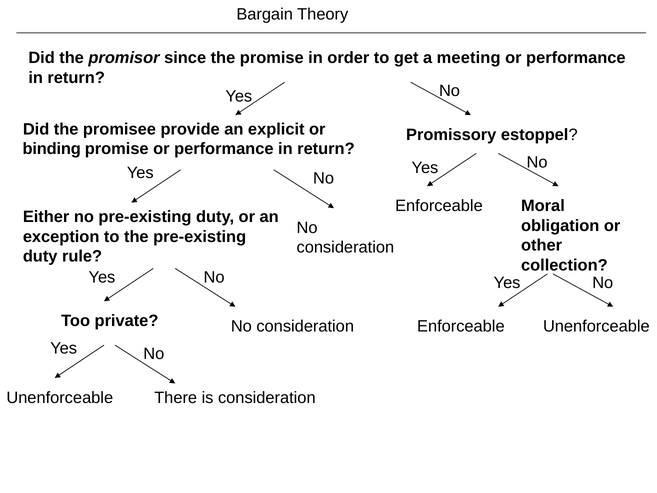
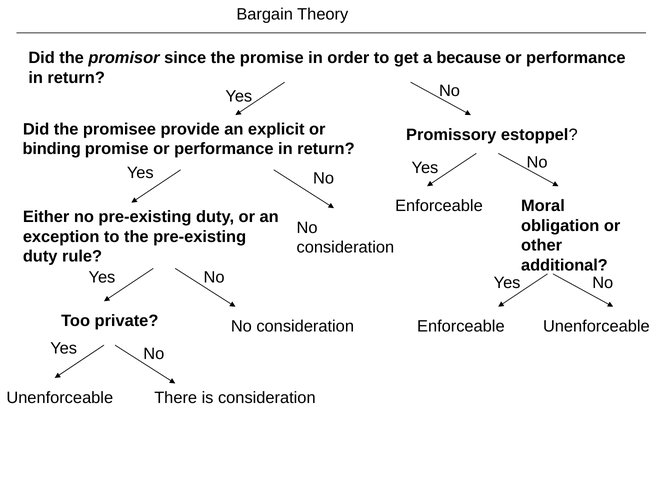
meeting: meeting -> because (469, 58)
collection: collection -> additional (564, 265)
